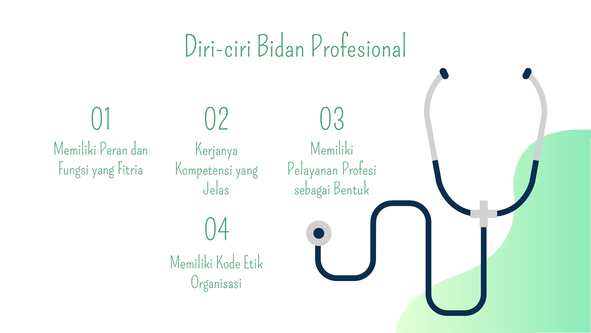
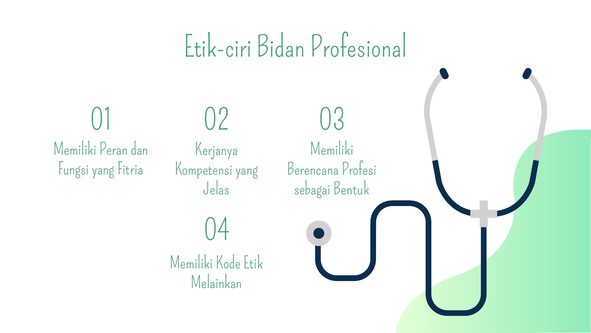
Diri-ciri: Diri-ciri -> Etik-ciri (218, 47)
Pelayanan: Pelayanan -> Berencana (313, 169)
Organisasi: Organisasi -> Melainkan (216, 282)
